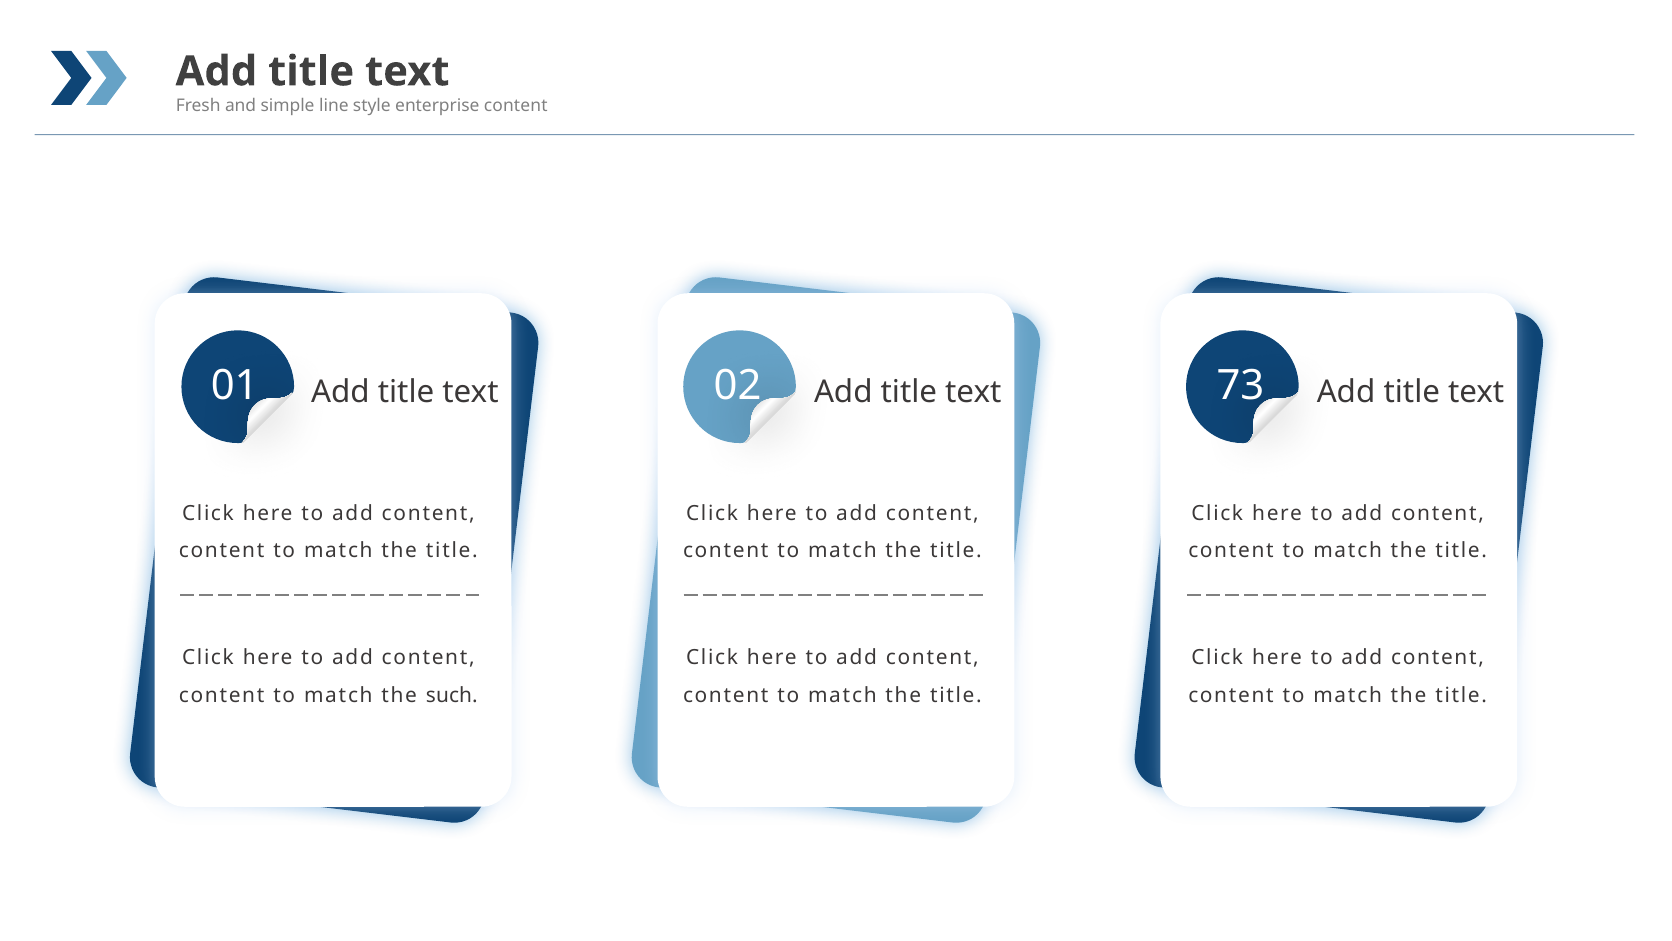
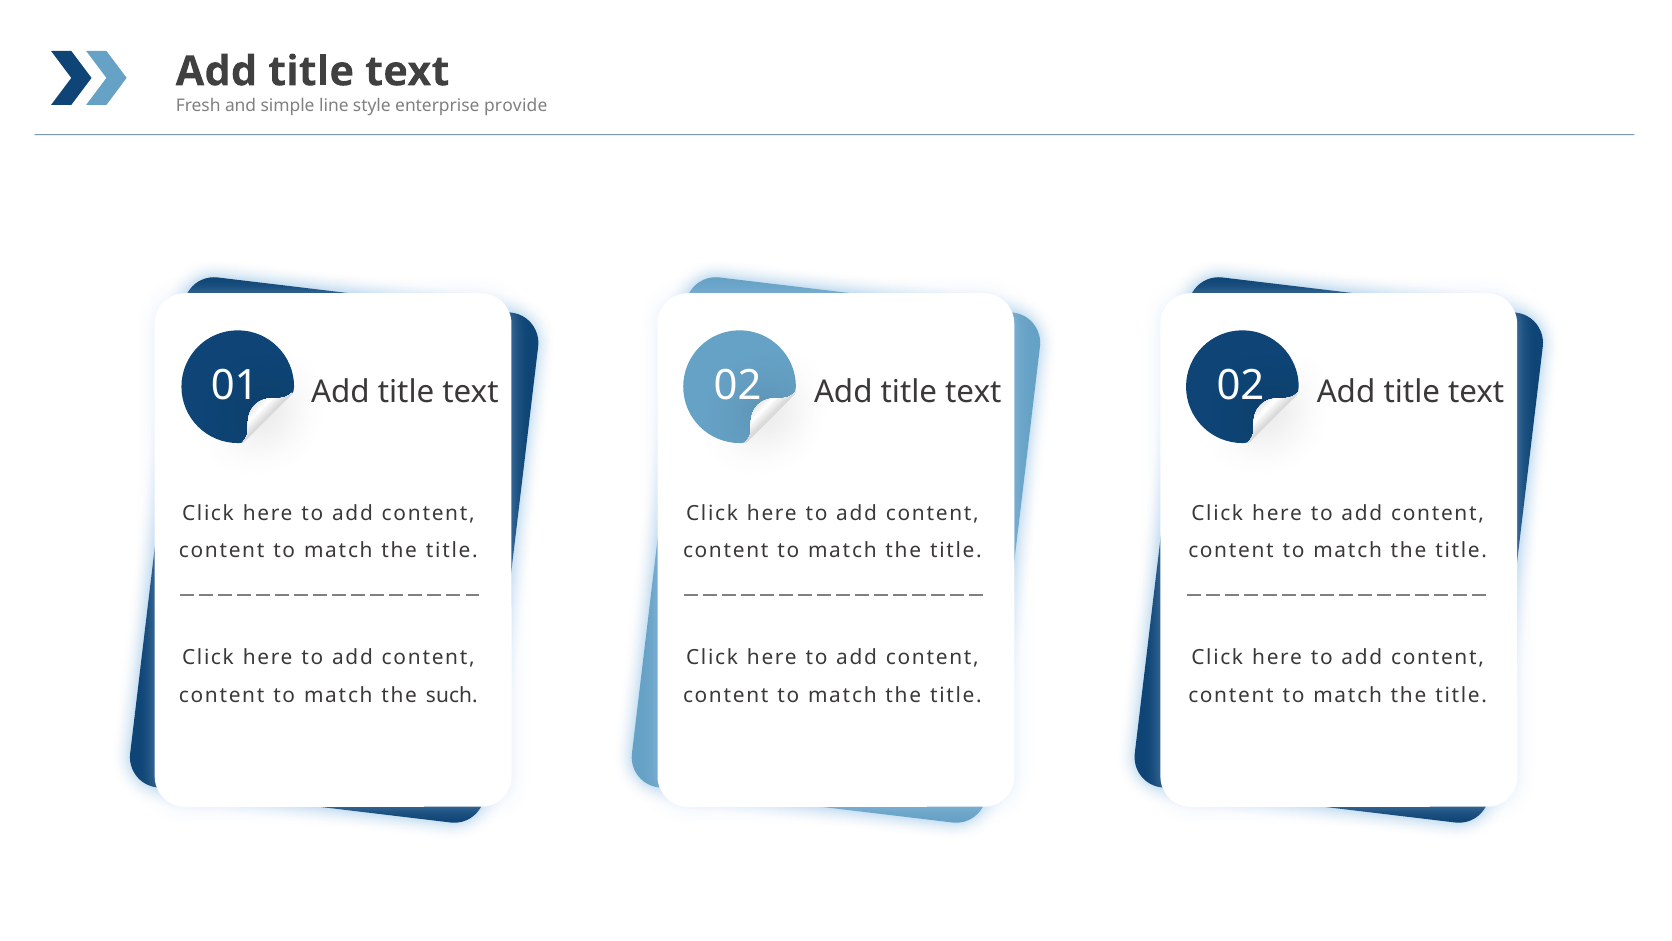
enterprise content: content -> provide (516, 106)
text 73: 73 -> 02 (1240, 386)
